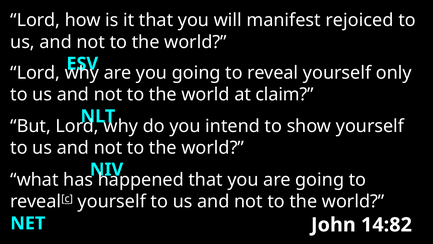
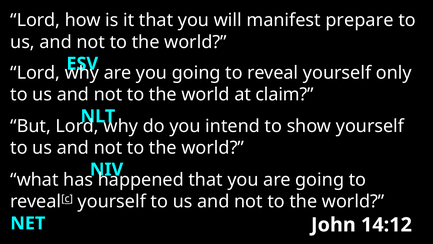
rejoiced: rejoiced -> prepare (360, 20)
14:82: 14:82 -> 14:12 (386, 224)
